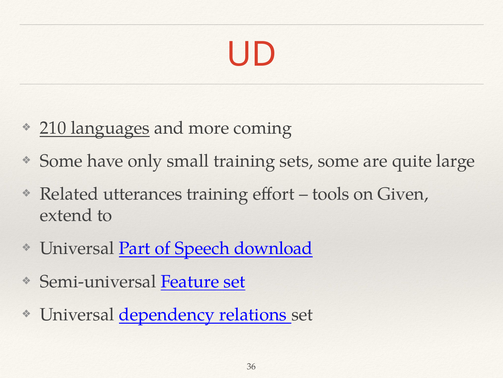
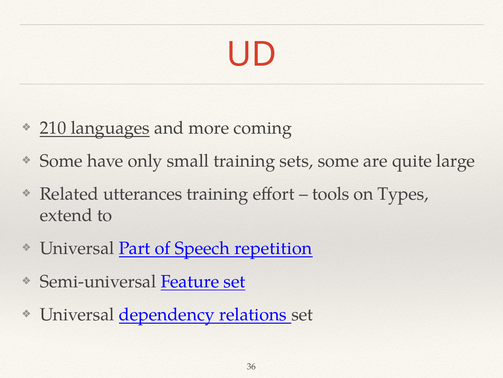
Given: Given -> Types (403, 194)
download: download -> repetition (273, 248)
